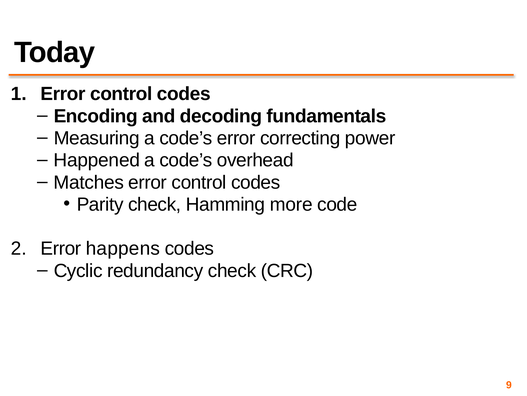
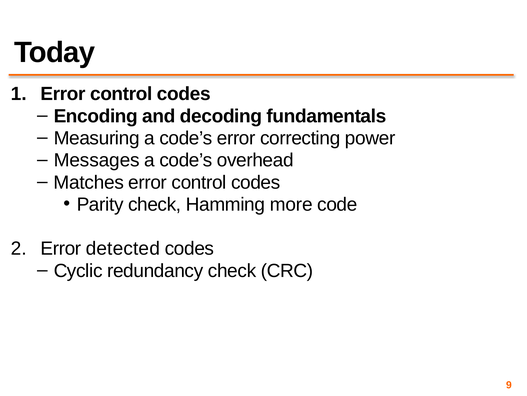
Happened: Happened -> Messages (97, 160)
happens: happens -> detected (123, 248)
